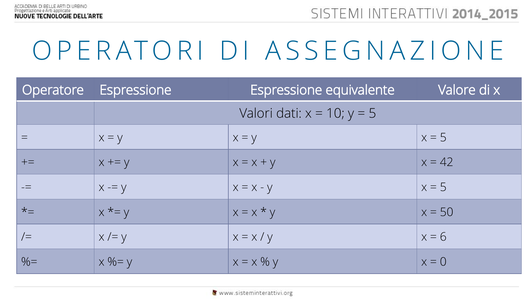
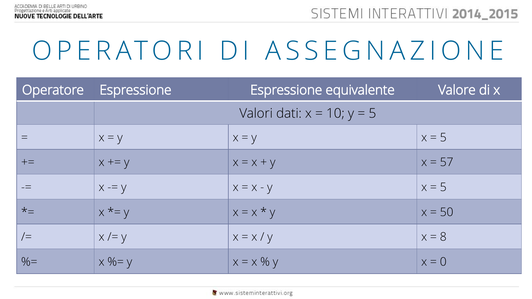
42: 42 -> 57 (447, 163)
6: 6 -> 8 (443, 237)
